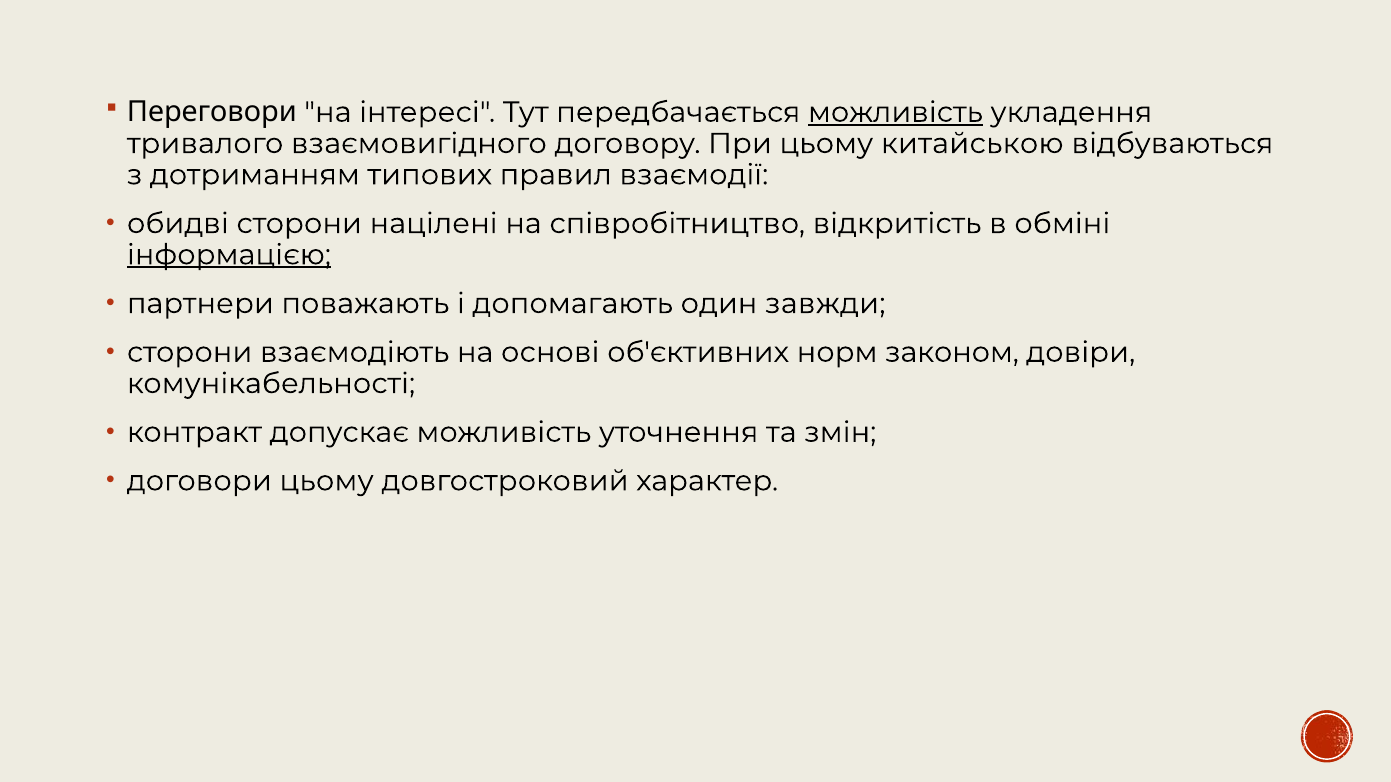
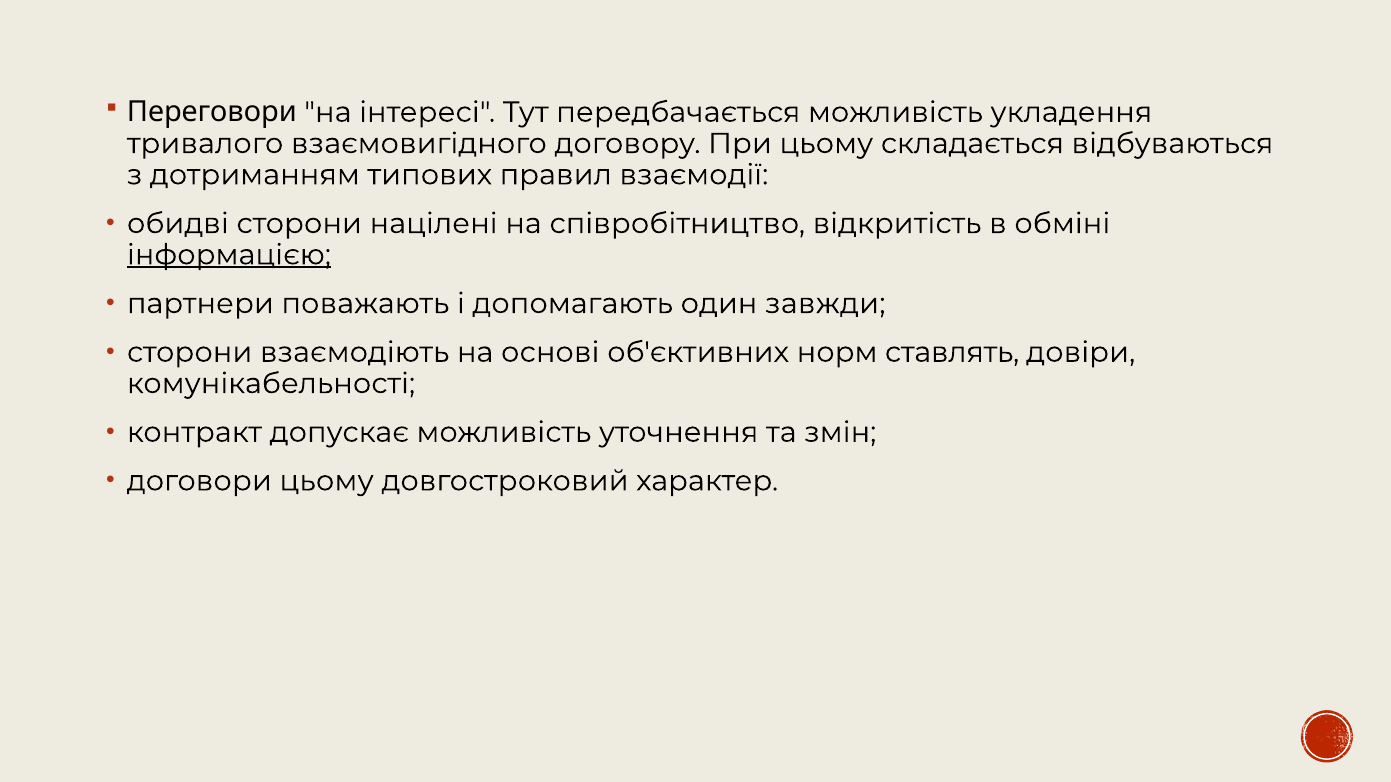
можливість underline: present -> none (895, 112)
китайською: китайською -> складається (972, 144)
законом: законом -> ставлять (952, 352)
